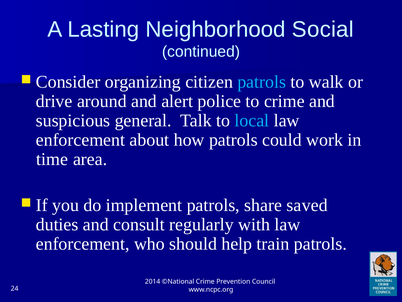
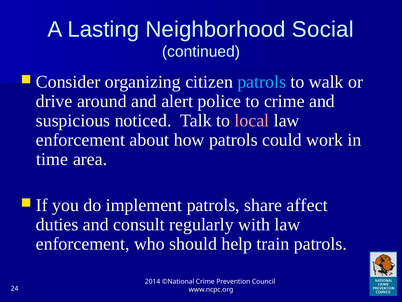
general: general -> noticed (143, 121)
local colour: light blue -> pink (252, 121)
saved: saved -> affect (307, 205)
